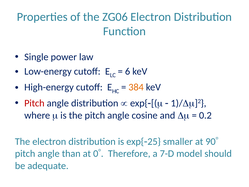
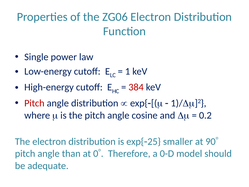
6: 6 -> 1 (128, 71)
384 colour: orange -> red (136, 87)
7-D: 7-D -> 0-D (167, 153)
